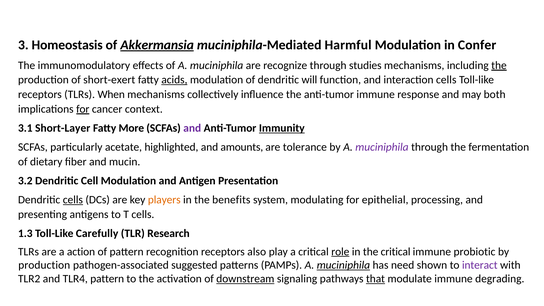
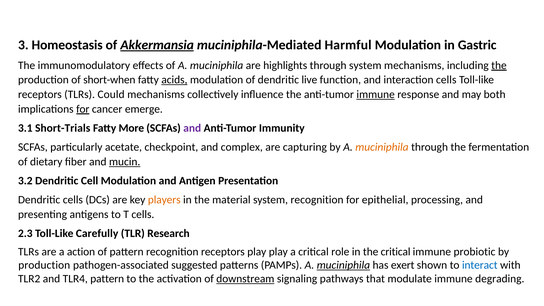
Confer: Confer -> Gastric (477, 45)
recognize: recognize -> highlights (285, 65)
through studies: studies -> system (365, 65)
short-exert: short-exert -> short-when (109, 80)
will: will -> live (309, 80)
When: When -> Could (111, 94)
immune underline: none -> present (376, 94)
context: context -> emerge (144, 109)
Short-Layer: Short-Layer -> Short-Trials (63, 128)
Immunity underline: present -> none (282, 128)
highlighted: highlighted -> checkpoint (171, 147)
amounts: amounts -> complex (242, 147)
tolerance: tolerance -> capturing (305, 147)
muciniphila colour: purple -> orange (382, 147)
mucin underline: none -> present (125, 162)
cells underline: present -> none (73, 200)
benefits: benefits -> material (231, 200)
system modulating: modulating -> recognition (317, 200)
1.3: 1.3 -> 2.3 (25, 233)
receptors also: also -> play (257, 252)
role underline: present -> none (340, 252)
need: need -> exert (403, 265)
interact colour: purple -> blue (480, 265)
that underline: present -> none (376, 279)
